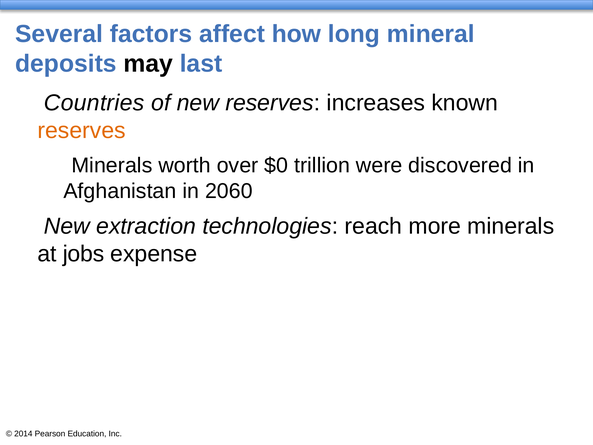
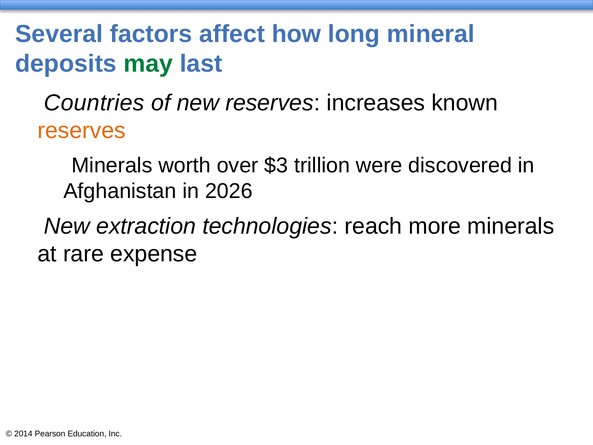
may colour: black -> green (148, 64)
$0: $0 -> $3 (276, 165)
2060: 2060 -> 2026 (229, 191)
jobs: jobs -> rare (83, 254)
